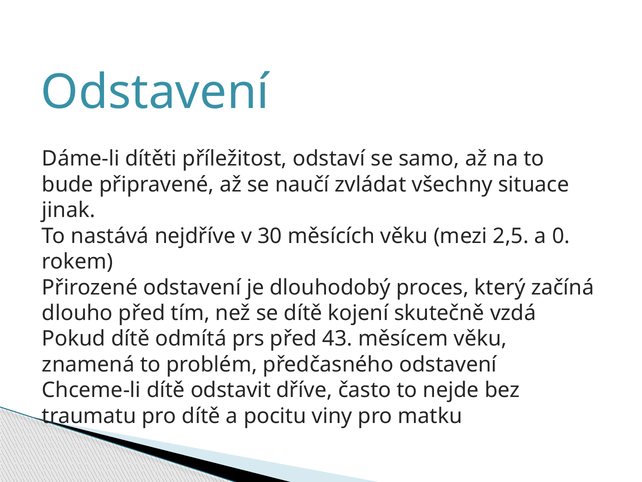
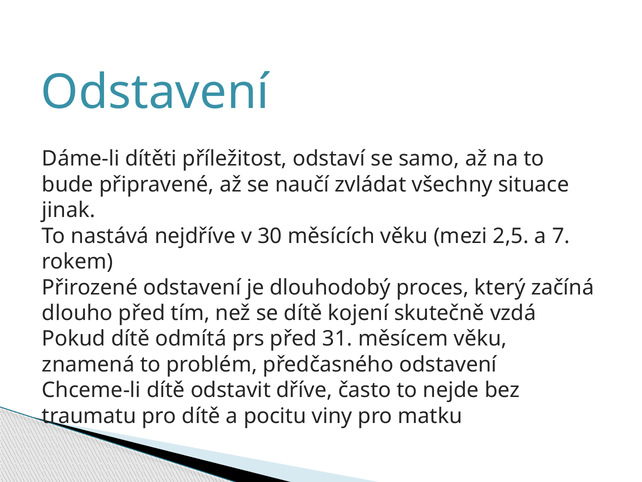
0: 0 -> 7 (561, 236)
43: 43 -> 31 (337, 339)
